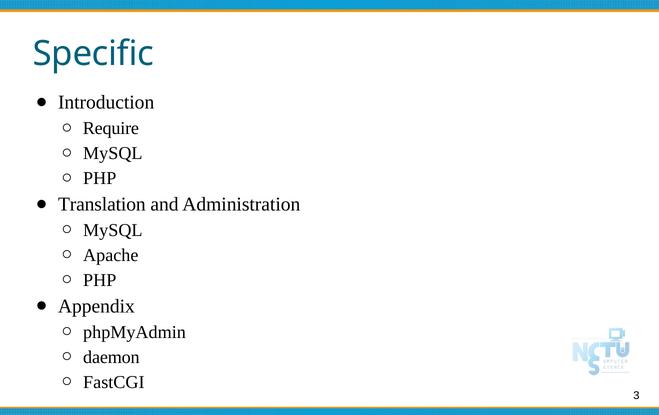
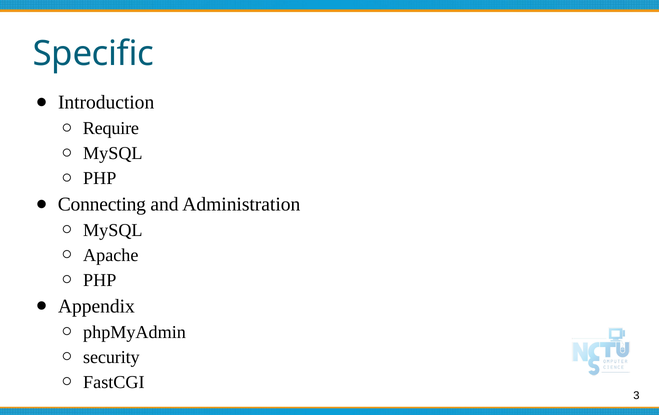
Translation: Translation -> Connecting (102, 204)
daemon: daemon -> security (111, 357)
